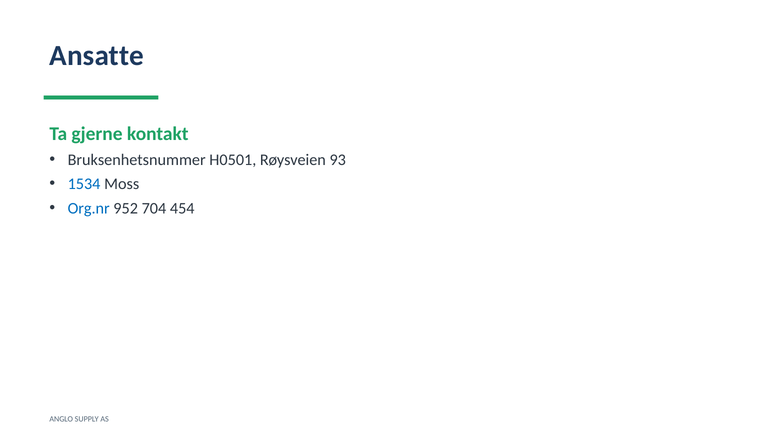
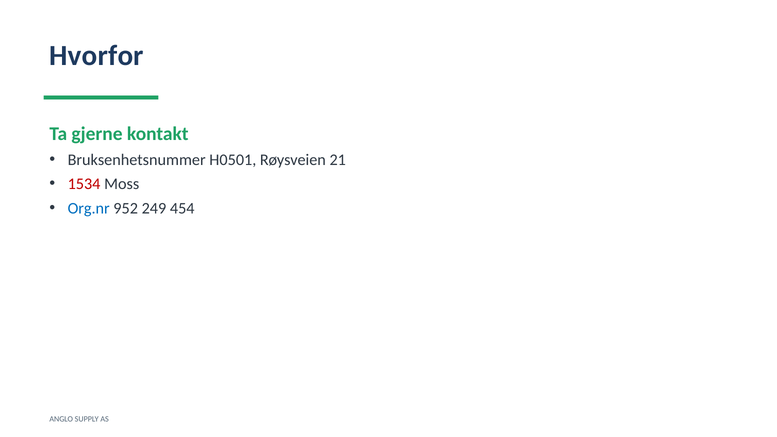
Ansatte: Ansatte -> Hvorfor (97, 55)
93: 93 -> 21 (338, 160)
1534 colour: blue -> red (84, 184)
704: 704 -> 249 (154, 208)
